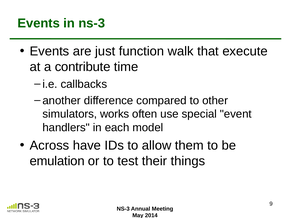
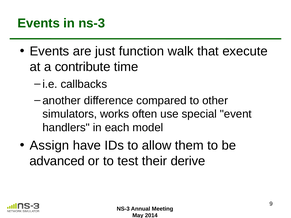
Across: Across -> Assign (49, 146)
emulation: emulation -> advanced (57, 161)
things: things -> derive (188, 161)
